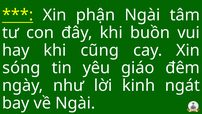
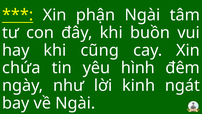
sóng: sóng -> chứa (21, 68)
giáo: giáo -> hình (138, 68)
